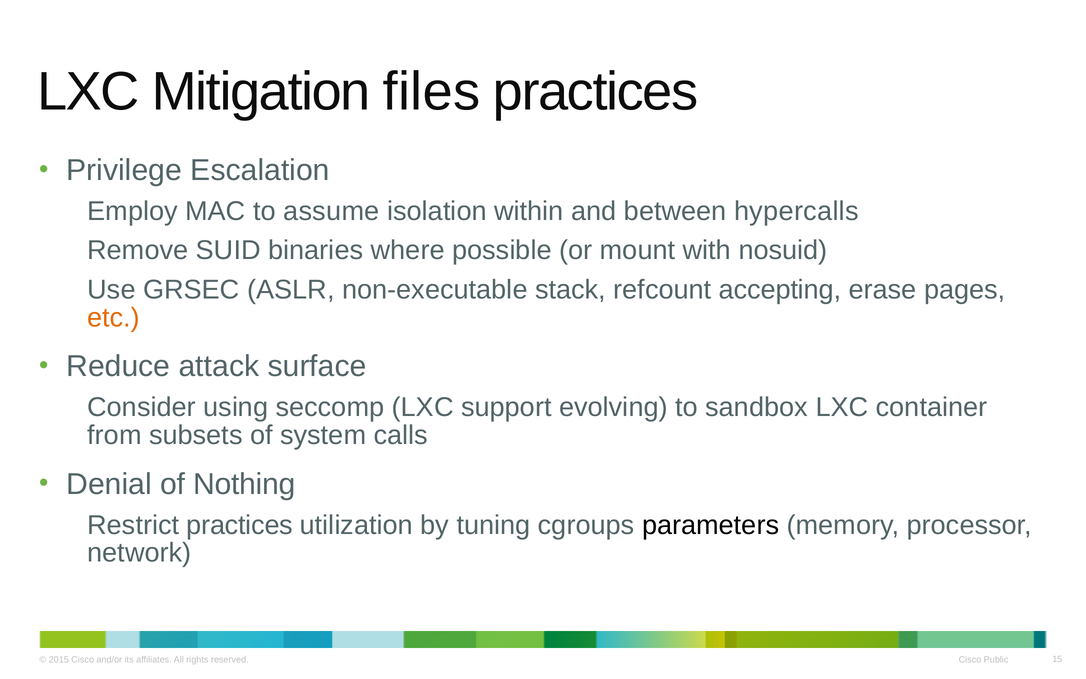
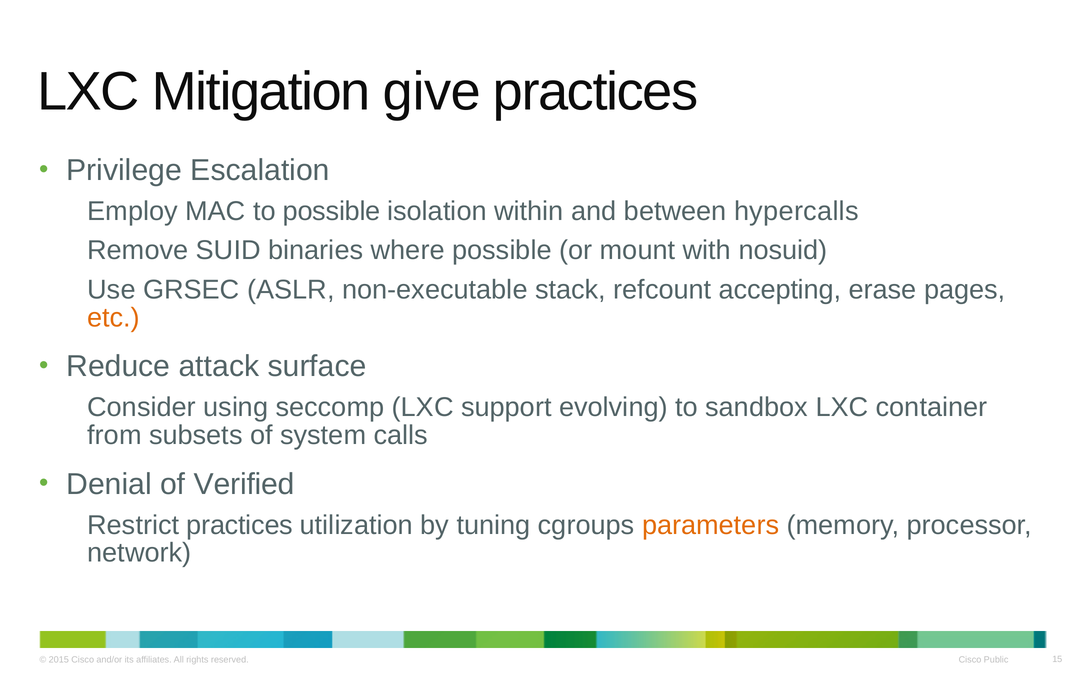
files: files -> give (432, 92)
to assume: assume -> possible (332, 211)
Nothing: Nothing -> Verified (244, 484)
parameters colour: black -> orange (711, 525)
